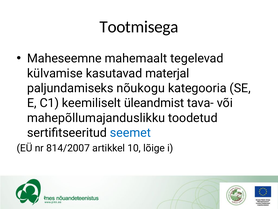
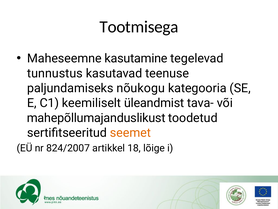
mahemaalt: mahemaalt -> kasutamine (136, 58)
külvamise: külvamise -> tunnustus (55, 73)
materjal: materjal -> teenuse (167, 73)
mahepõllumajanduslikku: mahepõllumajanduslikku -> mahepõllumajanduslikust (96, 118)
seemet colour: blue -> orange (130, 133)
814/2007: 814/2007 -> 824/2007 (68, 148)
10: 10 -> 18 (134, 148)
